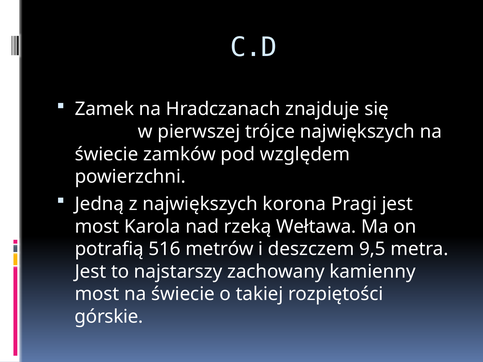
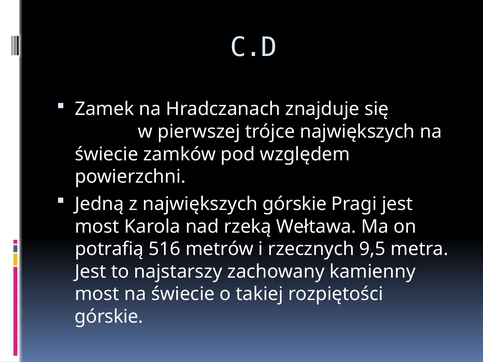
największych korona: korona -> górskie (295, 204)
deszczem: deszczem -> rzecznych (311, 249)
